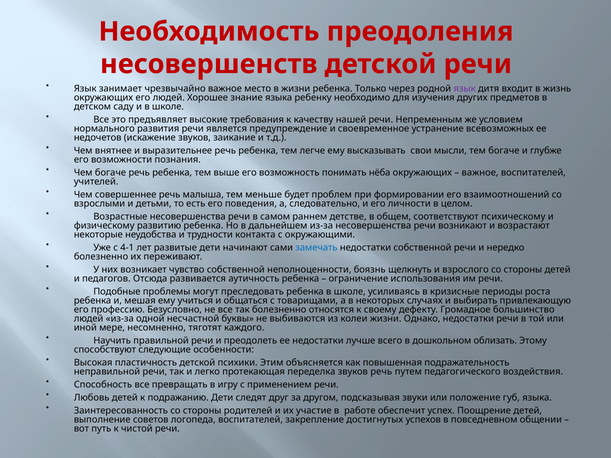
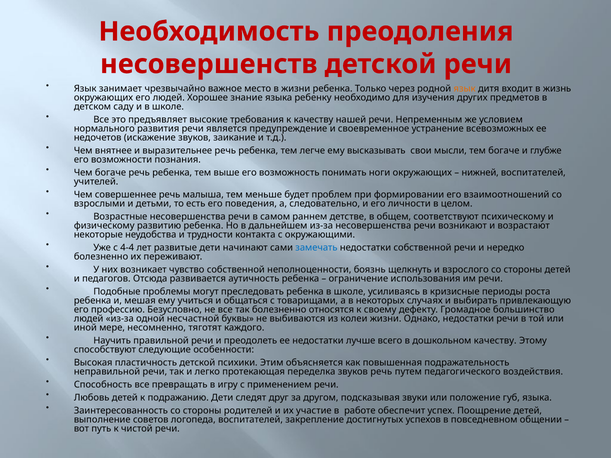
язык colour: purple -> orange (465, 89)
нёба: нёба -> ноги (380, 173)
важное: важное -> нижней (480, 173)
4-1: 4-1 -> 4-4 (127, 248)
дошкольном облизать: облизать -> качеству (495, 341)
